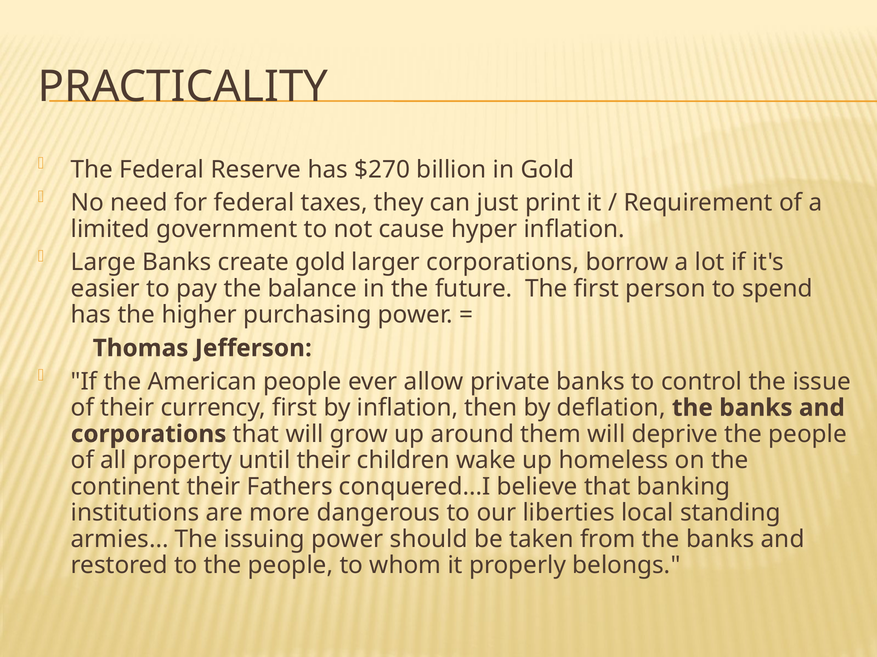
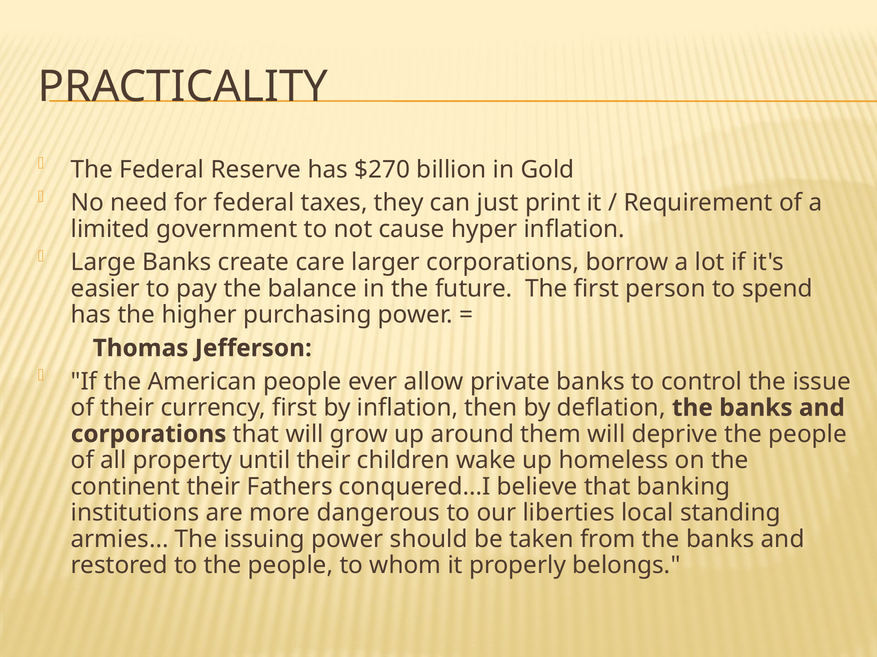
create gold: gold -> care (320, 263)
